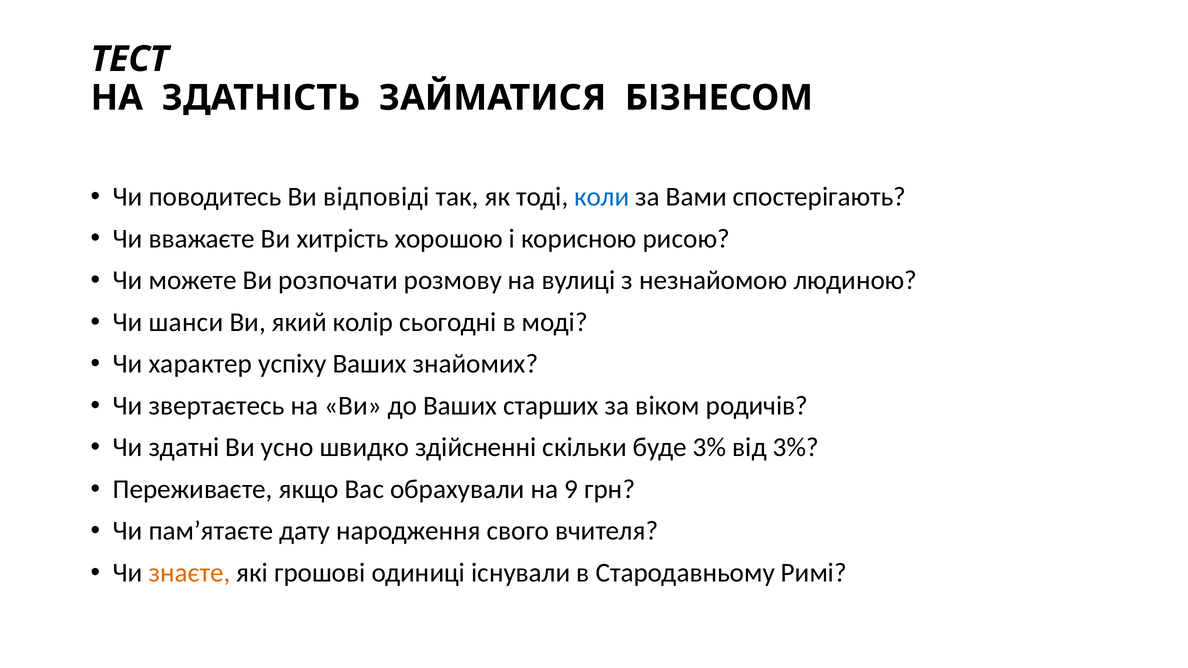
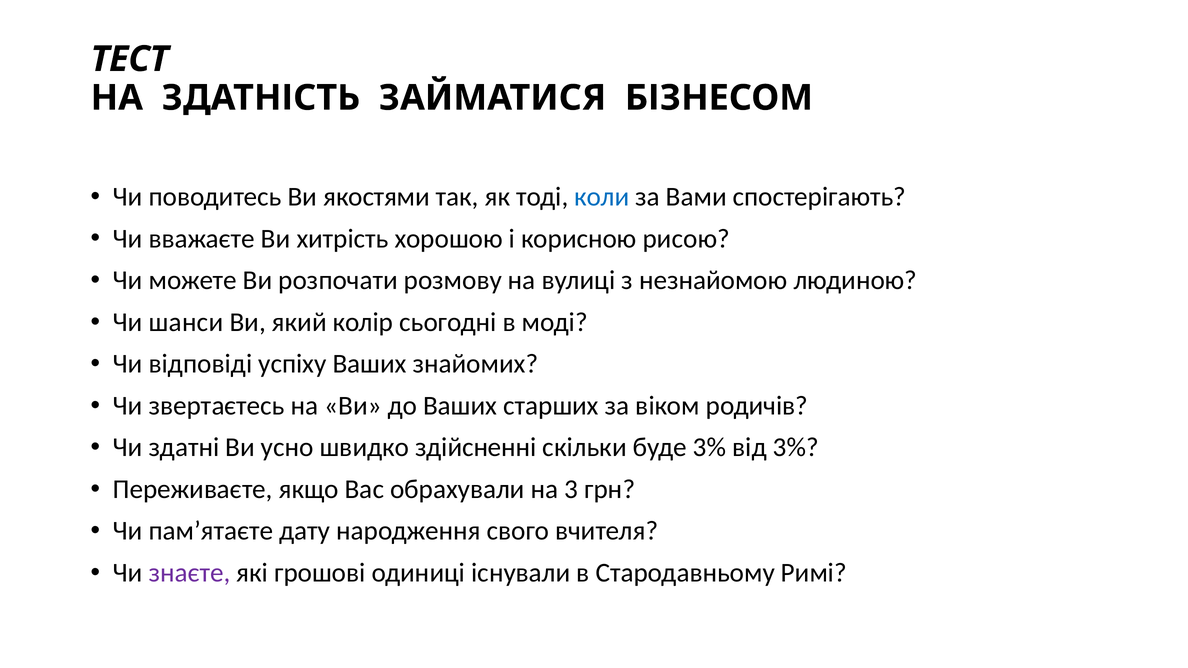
відповіді: відповіді -> якостями (377, 197)
характер: характер -> відповіді (200, 364)
9: 9 -> 3 (571, 489)
знаєте colour: orange -> purple (189, 573)
